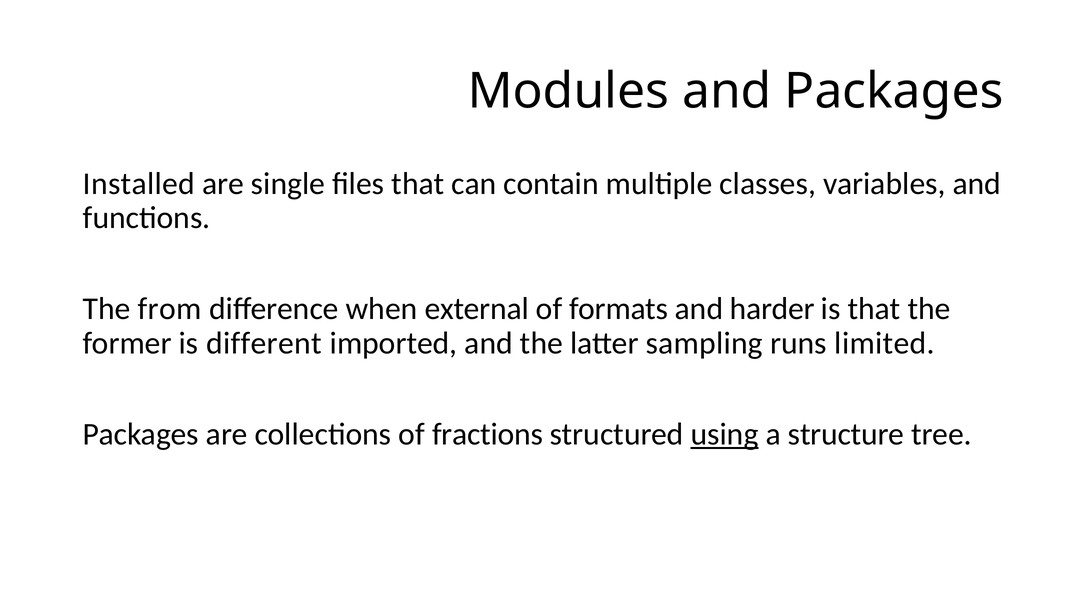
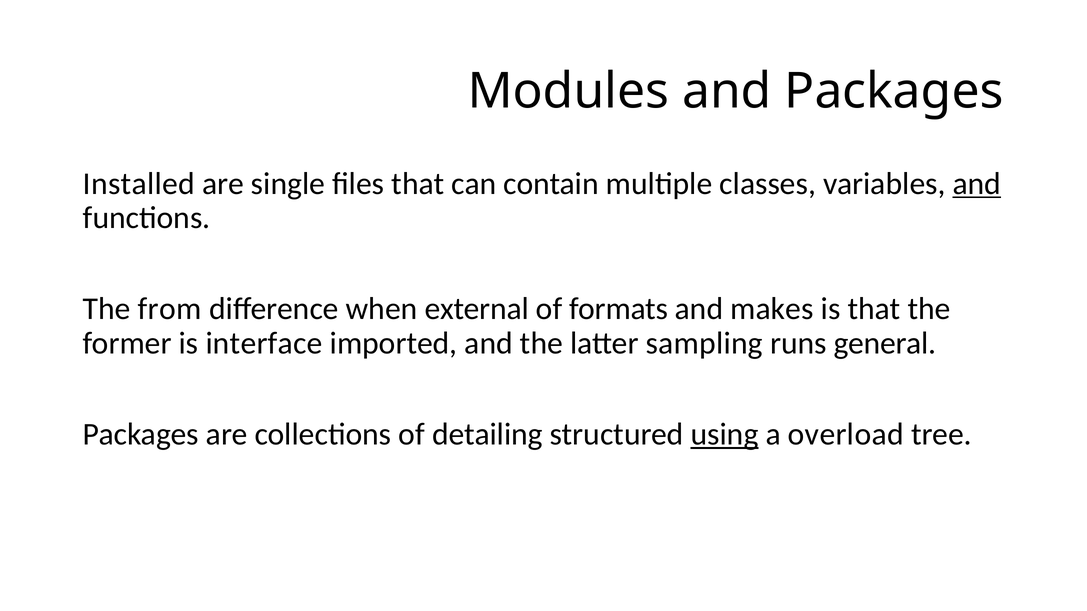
and underline: none -> present (977, 184)
harder: harder -> makes (772, 309)
different: different -> interface (264, 343)
limited: limited -> general (885, 343)
fractions: fractions -> detailing (487, 435)
structure: structure -> overload (846, 435)
